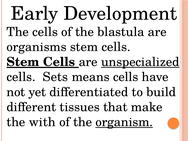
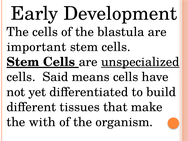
organisms: organisms -> important (36, 47)
Sets: Sets -> Said (55, 77)
organism underline: present -> none (124, 122)
